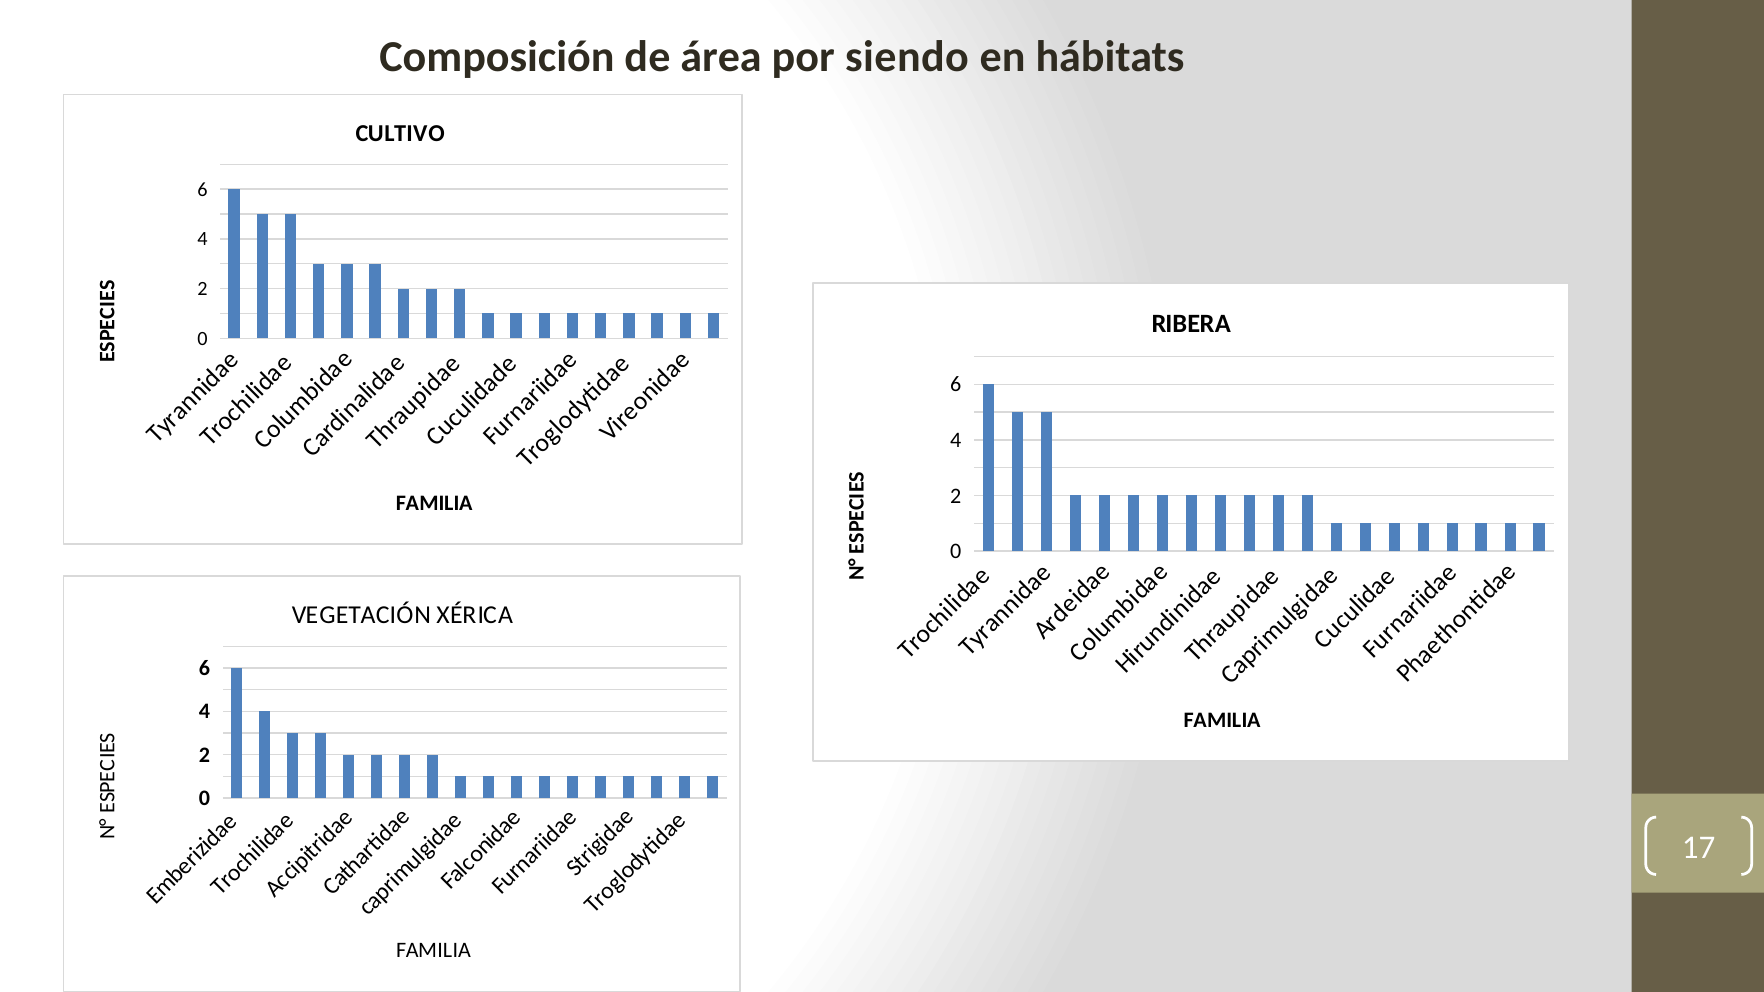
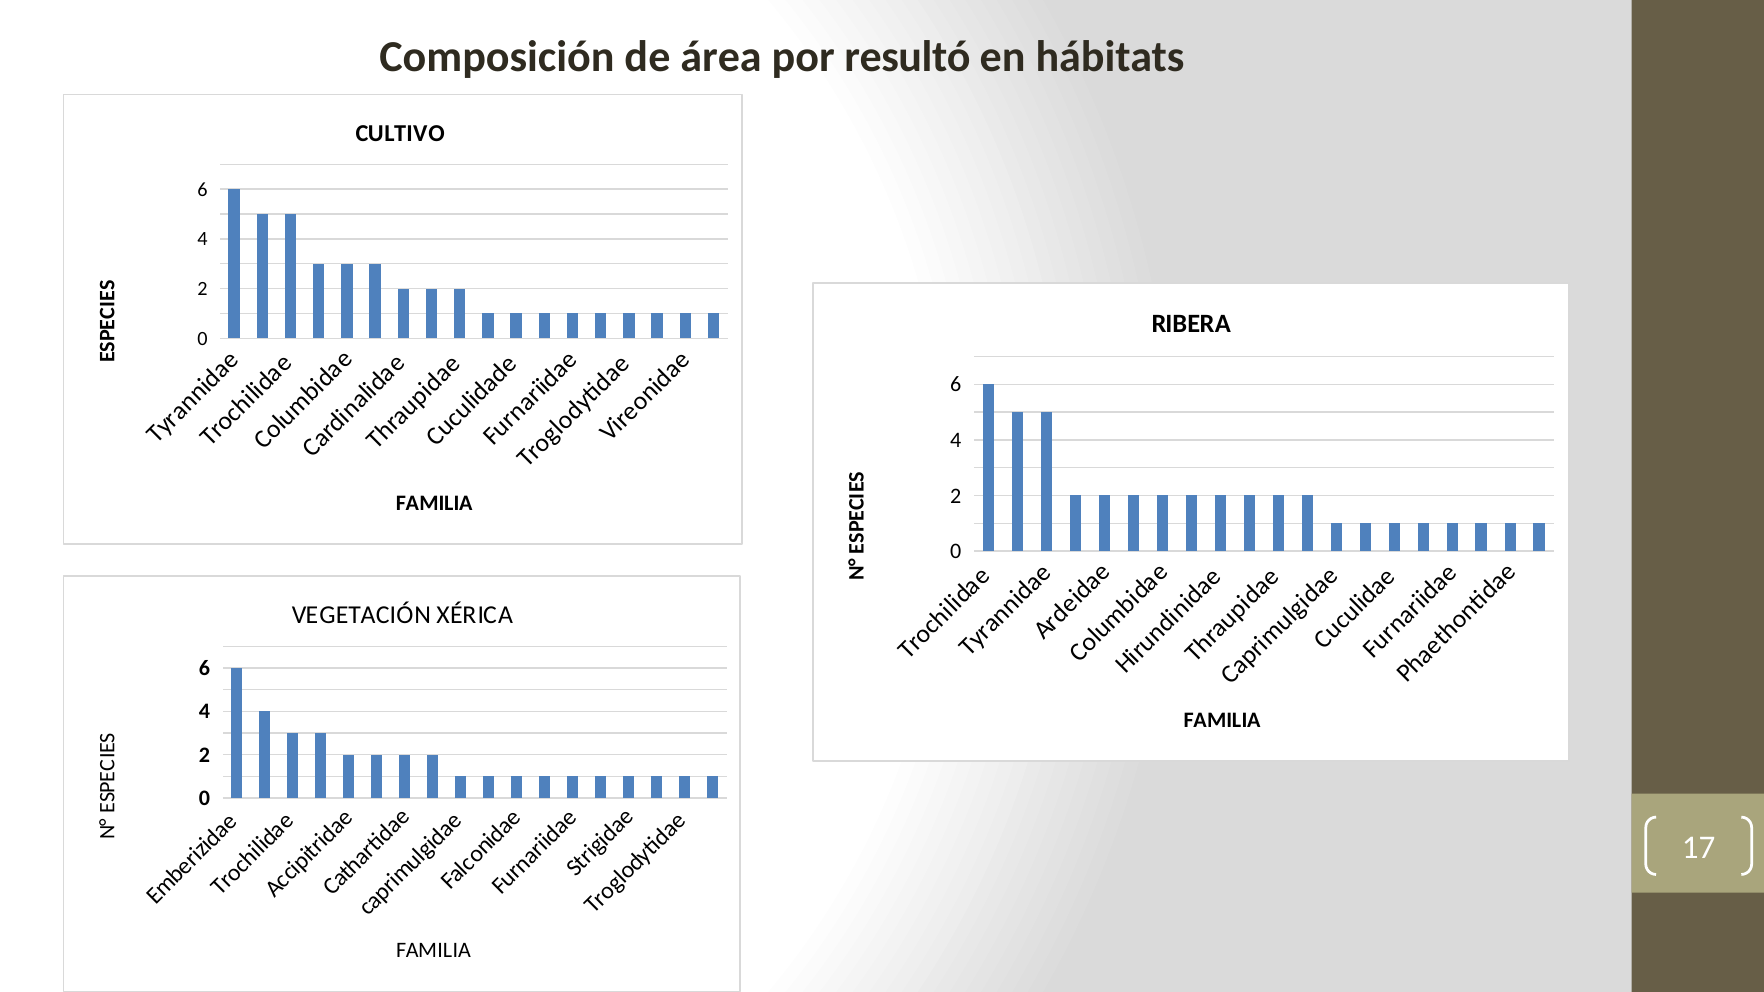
siendo: siendo -> resultó (907, 57)
